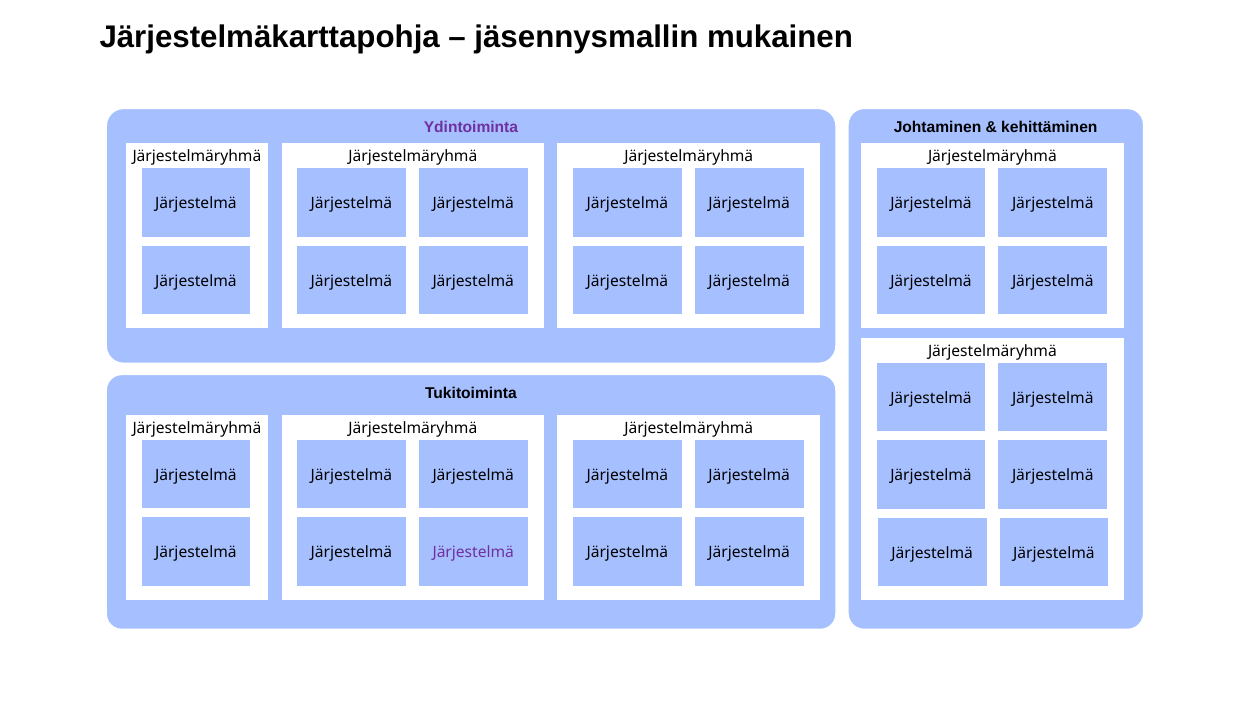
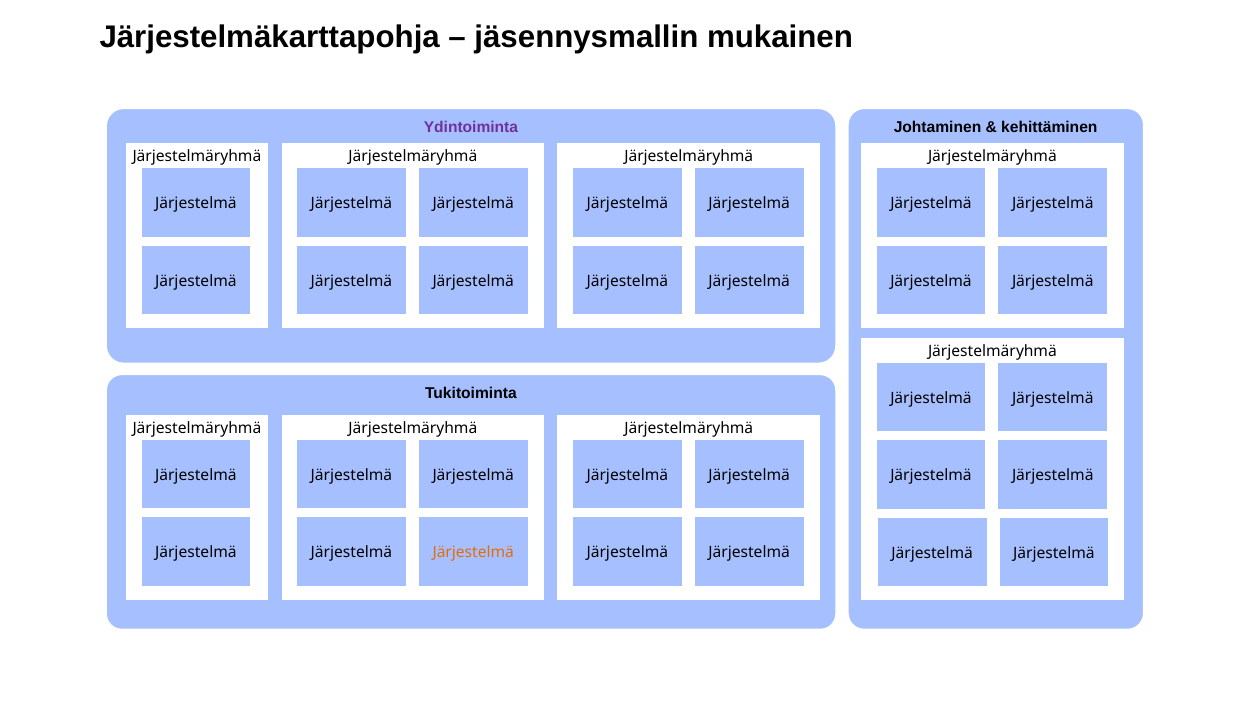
Järjestelmä colour: purple -> orange (473, 553)
